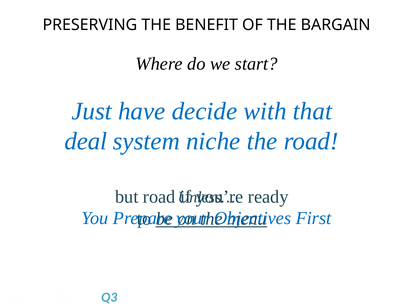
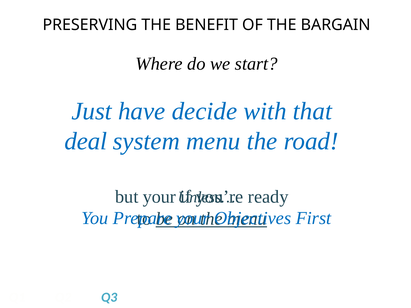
system niche: niche -> menu (213, 141)
but road: road -> your (159, 197)
